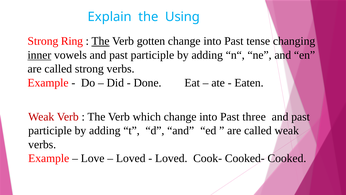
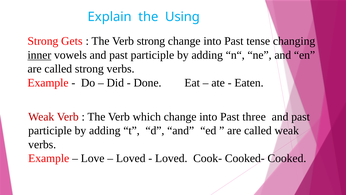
Ring: Ring -> Gets (72, 41)
The underline: present -> none (101, 41)
Verb gotten: gotten -> strong (151, 41)
